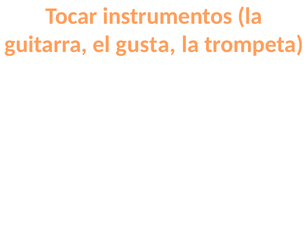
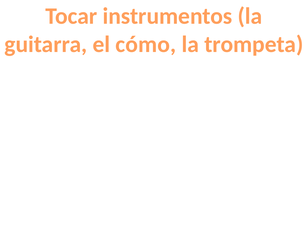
gusta: gusta -> cómo (146, 44)
